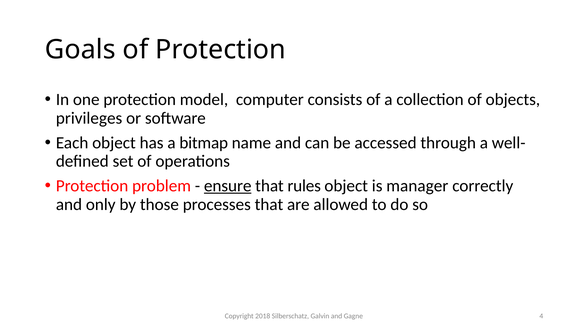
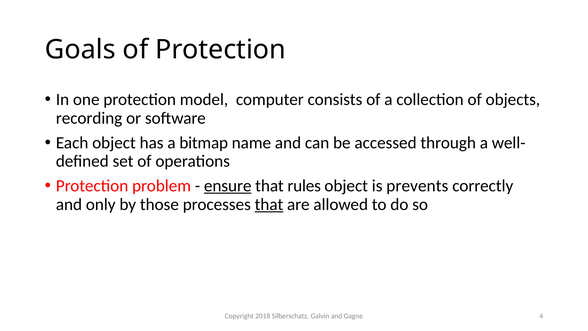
privileges: privileges -> recording (89, 118)
manager: manager -> prevents (417, 186)
that underline: none -> present (269, 204)
